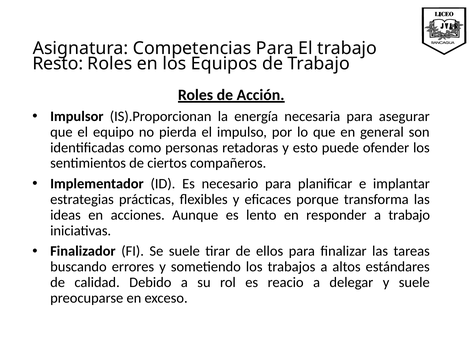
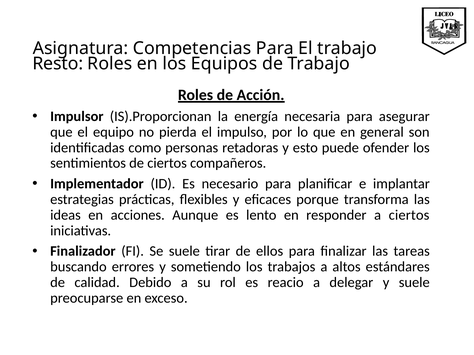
a trabajo: trabajo -> ciertos (409, 215)
